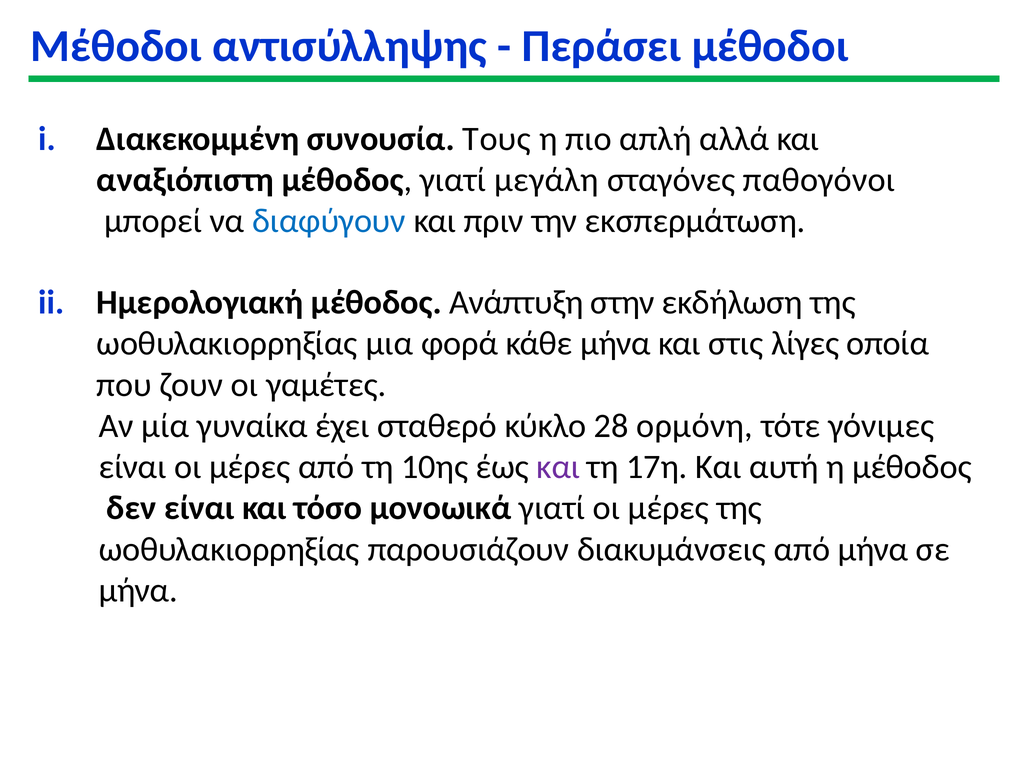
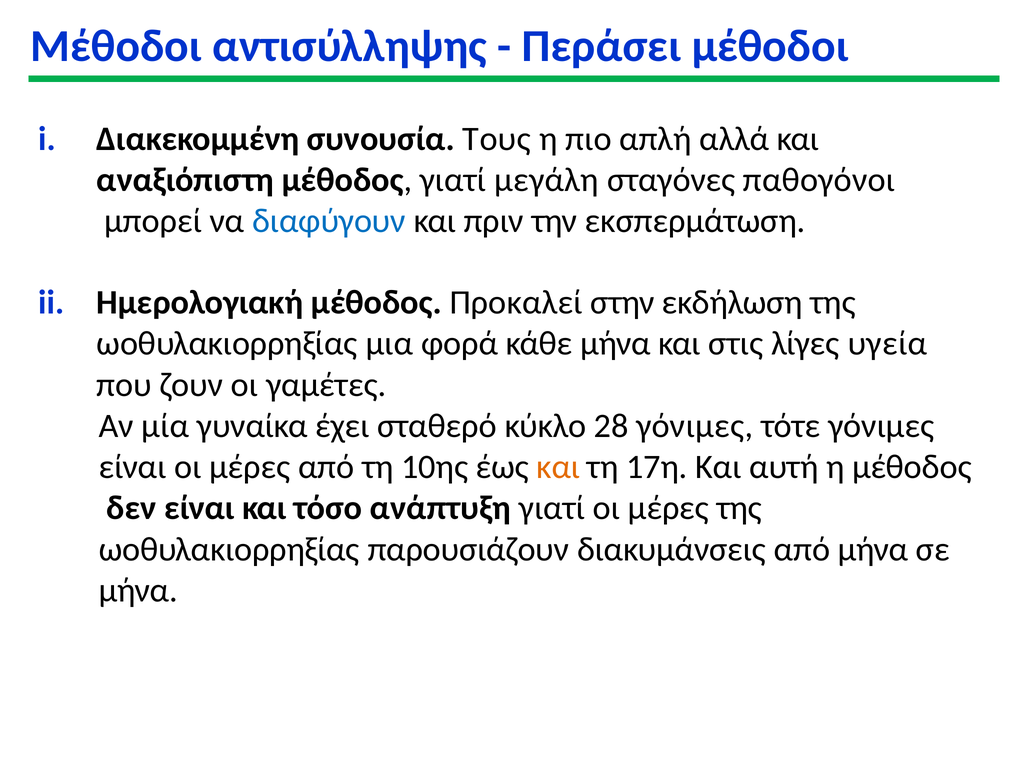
Ανάπτυξη: Ανάπτυξη -> Προκαλεί (516, 303)
οποία: οποία -> υγεία (887, 344)
28 ορμόνη: ορμόνη -> γόνιμες (695, 426)
και colour: purple -> orange (558, 467)
μονοωικά: μονοωικά -> ανάπτυξη (440, 508)
